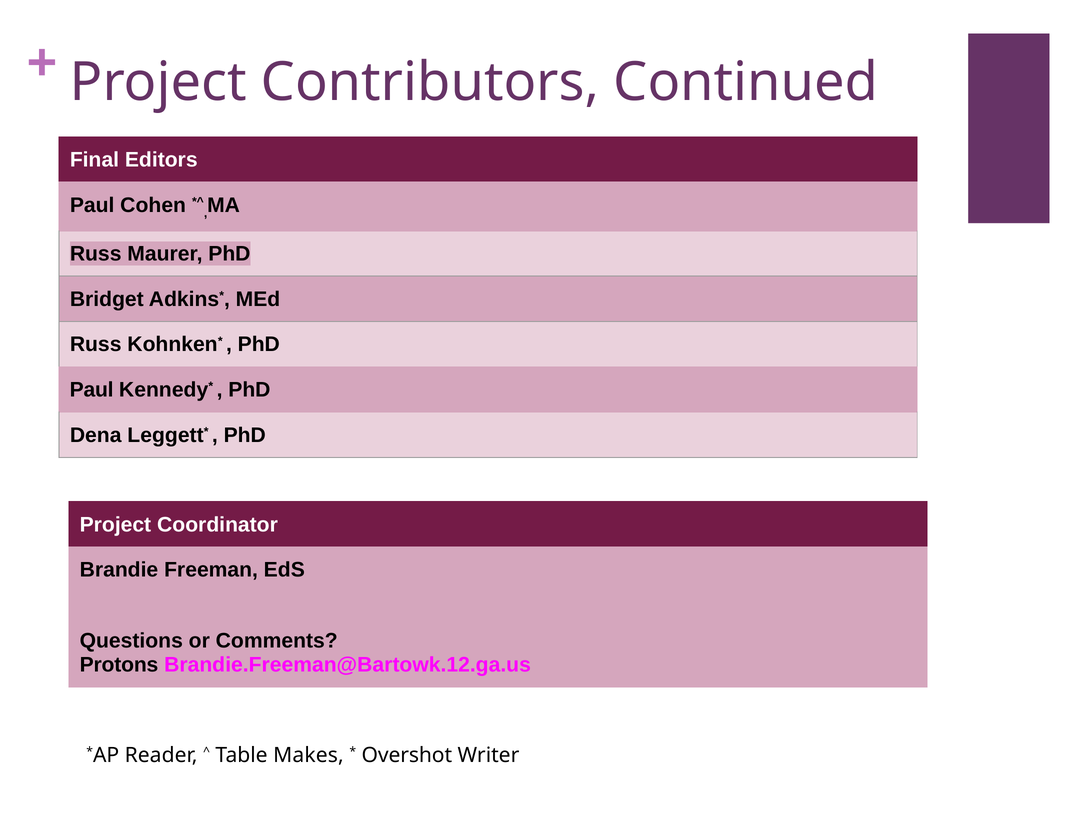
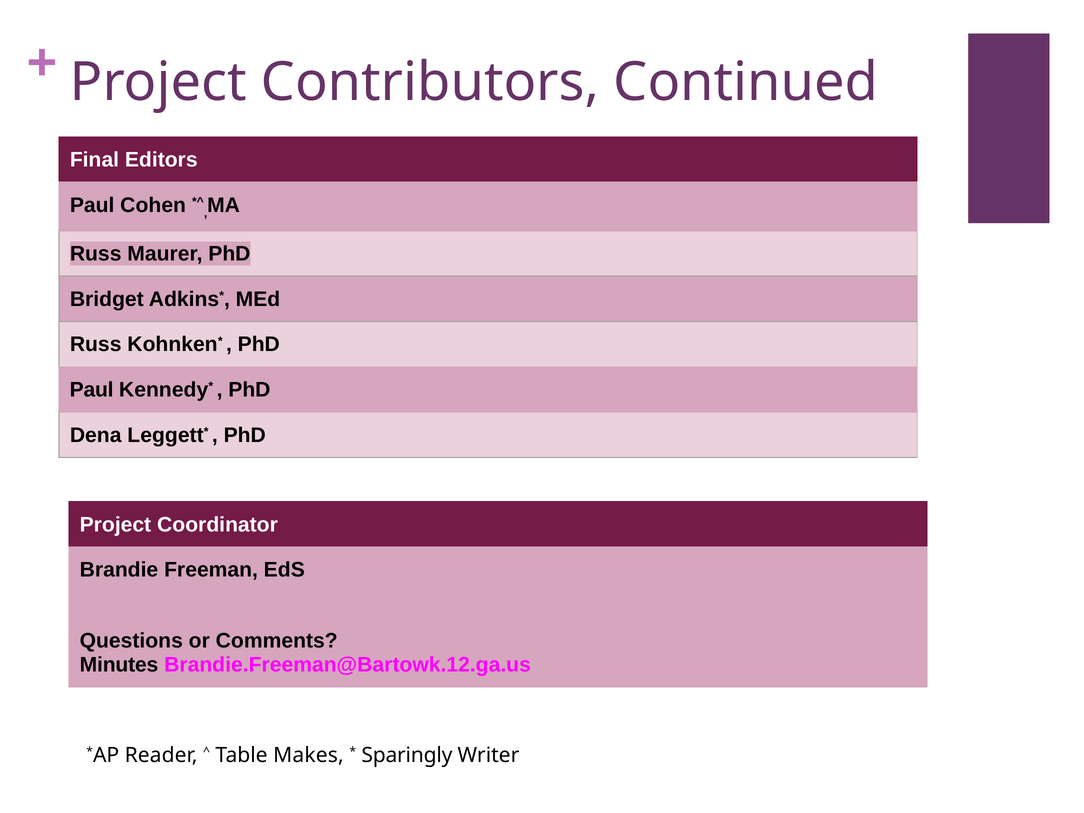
Protons: Protons -> Minutes (119, 665)
Overshot: Overshot -> Sparingly (407, 755)
